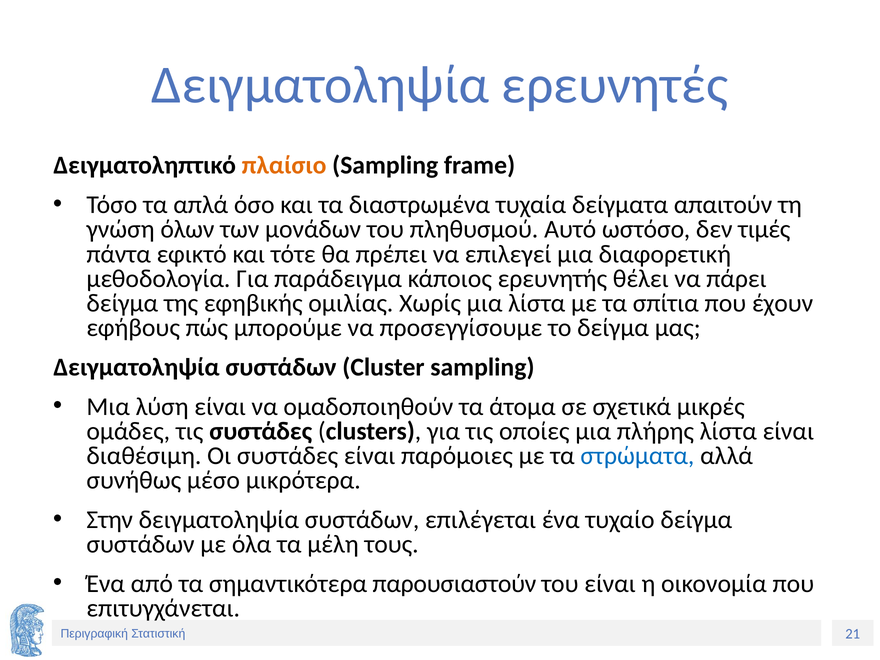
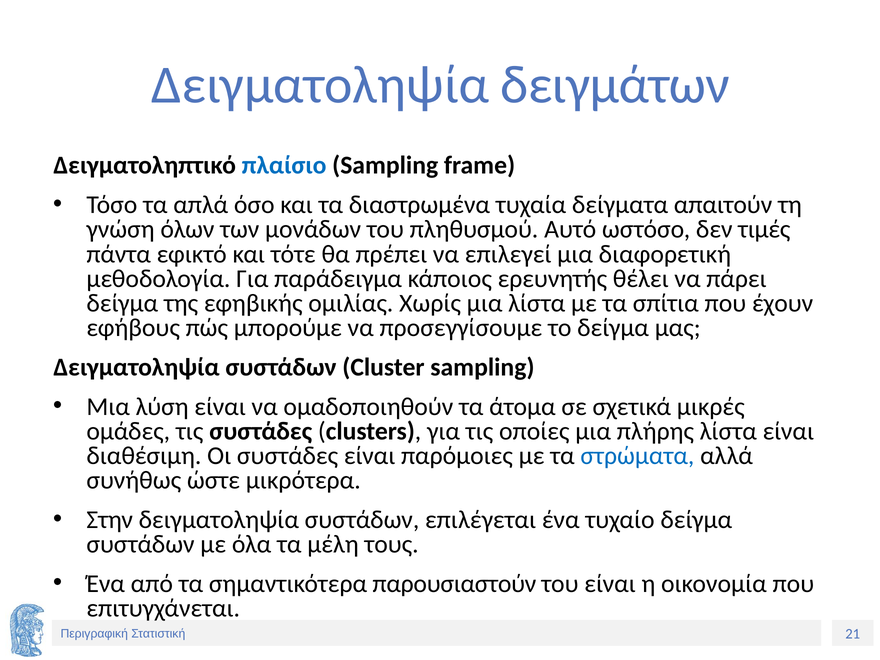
ερευνητές: ερευνητές -> δειγμάτων (615, 85)
πλαίσιο colour: orange -> blue (284, 166)
μέσο: μέσο -> ώστε (214, 480)
